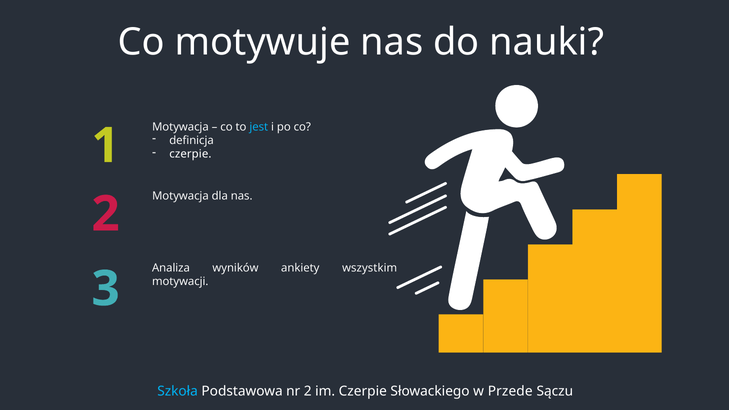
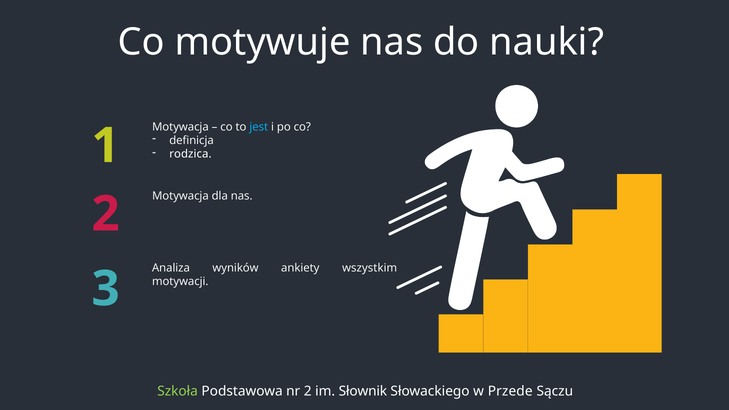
czerpie: czerpie -> rodzica (190, 154)
Szkoła colour: light blue -> light green (178, 391)
im Czerpie: Czerpie -> Słownik (363, 391)
